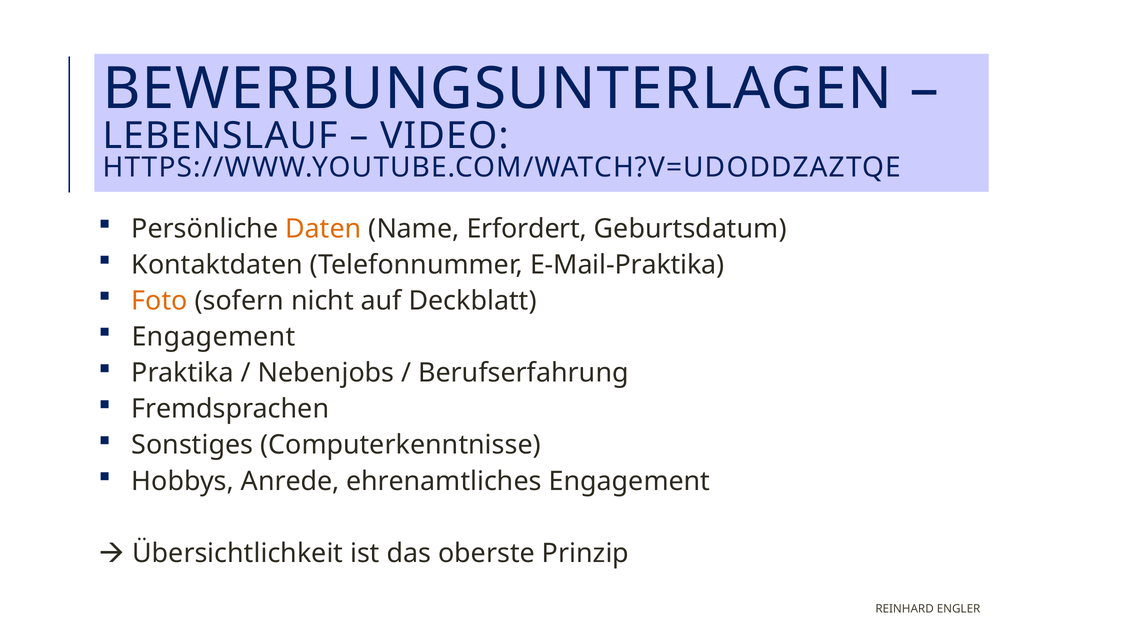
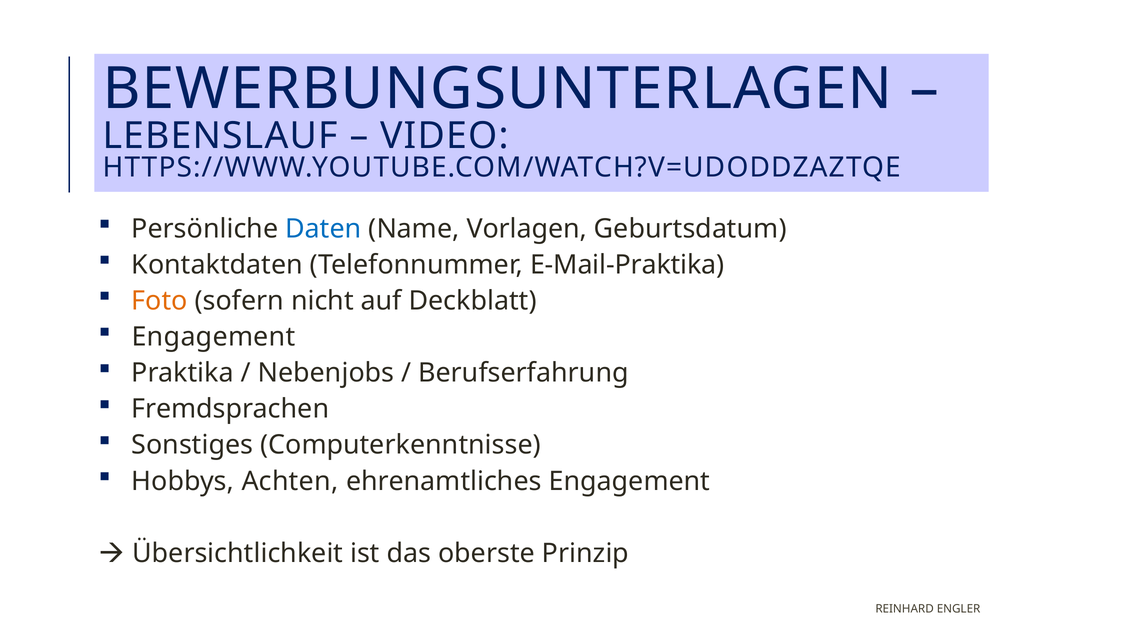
Daten colour: orange -> blue (323, 229)
Erfordert: Erfordert -> Vorlagen (527, 229)
Anrede: Anrede -> Achten (290, 481)
